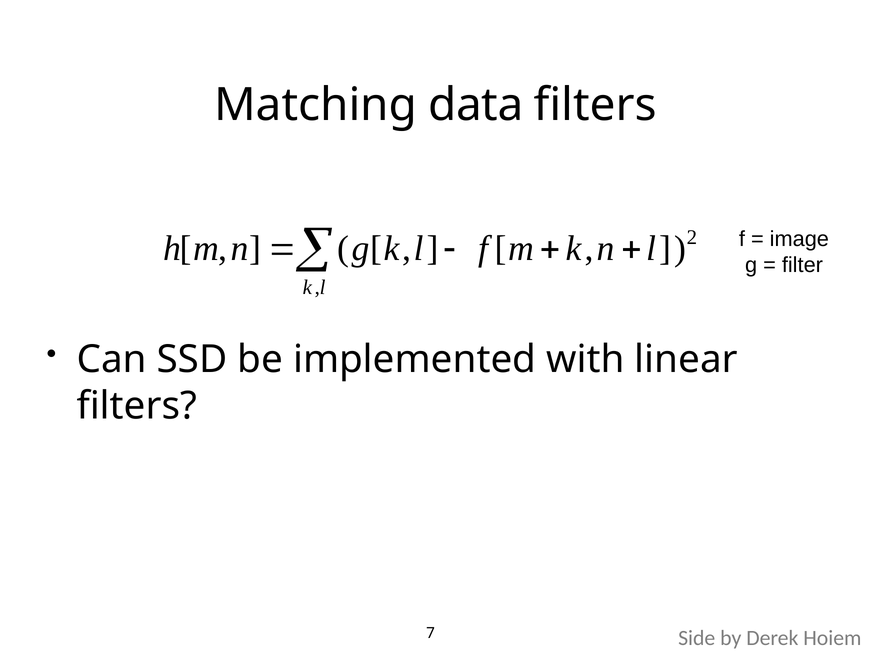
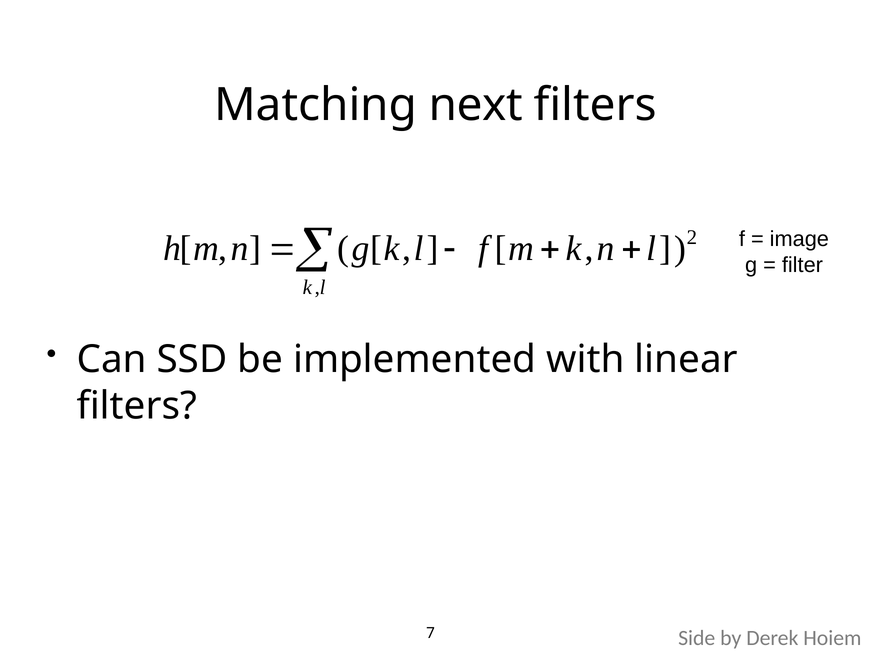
data: data -> next (476, 105)
